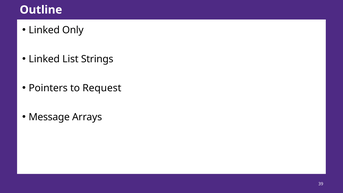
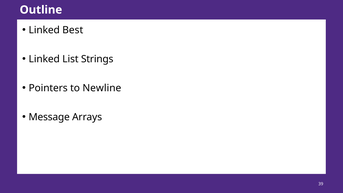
Only: Only -> Best (73, 30)
Request: Request -> Newline (102, 88)
